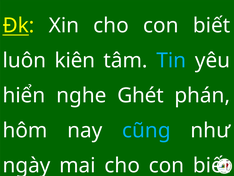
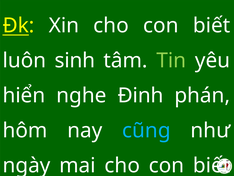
kiên: kiên -> sinh (75, 60)
Tin colour: light blue -> light green (171, 60)
Ghét: Ghét -> Đinh (141, 95)
